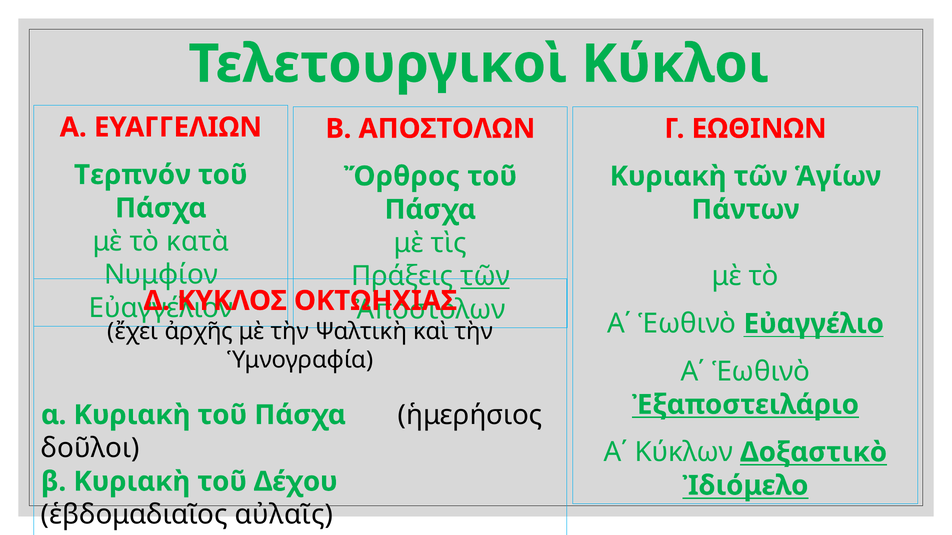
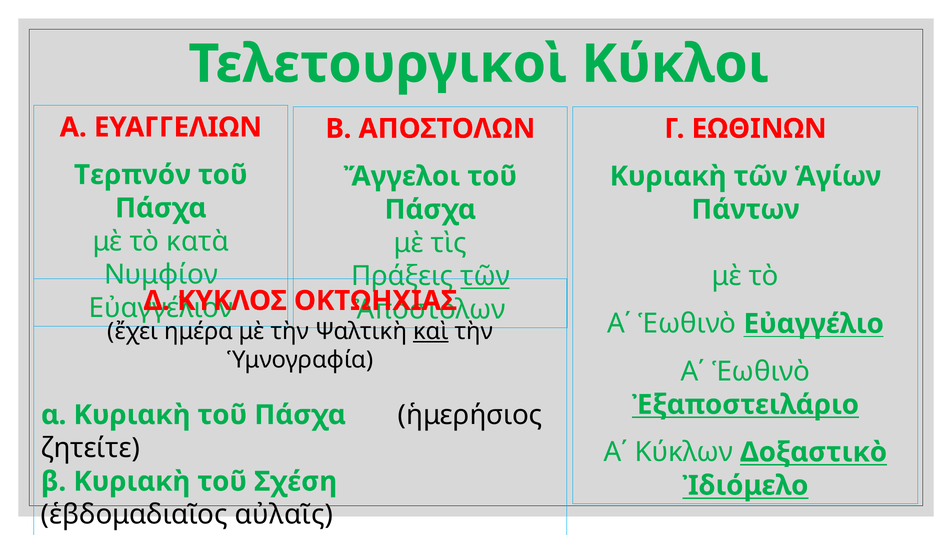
Ὄρθρος: Ὄρθρος -> Ἄγγελοι (402, 176)
ἀρχῆς: ἀρχῆς -> ημέρα (199, 332)
καὶ underline: none -> present (431, 332)
δοῦλοι: δοῦλοι -> ζητείτε (90, 449)
Δέχου: Δέχου -> Σχέση (296, 482)
